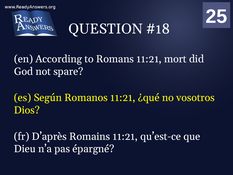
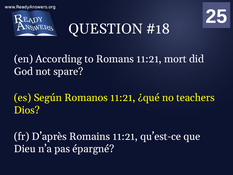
vosotros: vosotros -> teachers (195, 98)
